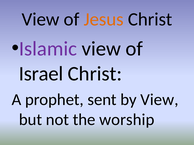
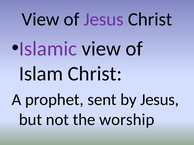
Jesus colour: orange -> purple (104, 19)
Israel: Israel -> Islam (41, 74)
by View: View -> Jesus (160, 100)
